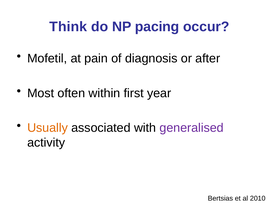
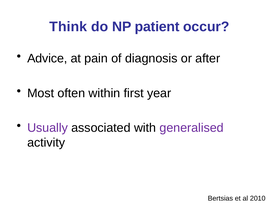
pacing: pacing -> patient (157, 27)
Mofetil: Mofetil -> Advice (47, 59)
Usually colour: orange -> purple (48, 128)
